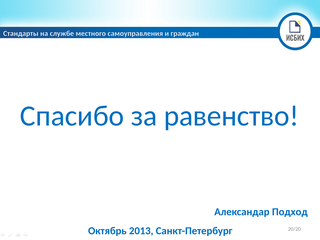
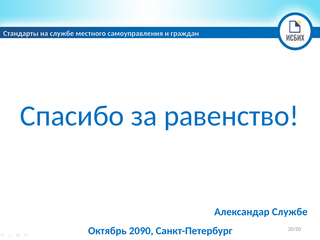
Александар Подход: Подход -> Службе (290, 212)
2013: 2013 -> 2090 (141, 231)
